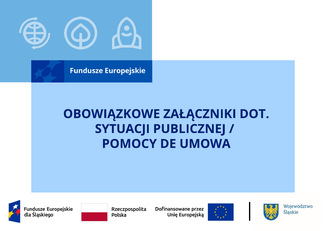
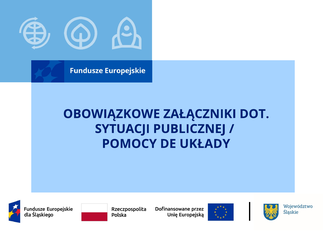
UMOWA: UMOWA -> UKŁADY (205, 144)
